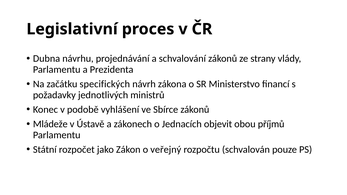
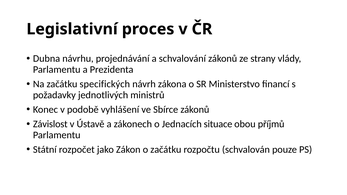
Mládeže: Mládeže -> Závislost (50, 124)
objevit: objevit -> situace (218, 124)
o veřejný: veřejný -> začátku (166, 150)
